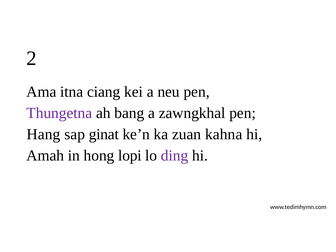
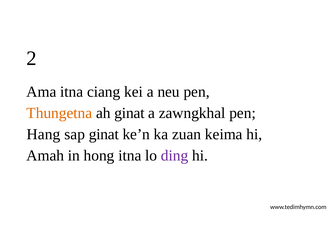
Thungetna colour: purple -> orange (59, 113)
ah bang: bang -> ginat (129, 113)
kahna: kahna -> keima (224, 134)
hong lopi: lopi -> itna (130, 156)
